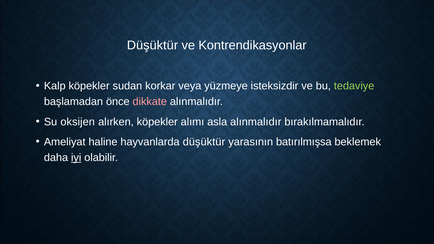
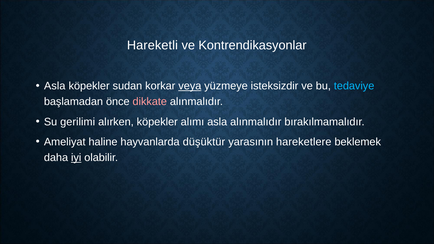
Düşüktür: Düşüktür -> Hareketli (152, 45)
Kalp: Kalp -> Asla (55, 86)
veya underline: none -> present (190, 86)
tedaviye colour: light green -> light blue (354, 86)
oksijen: oksijen -> gerilimi (78, 122)
batırılmışsa: batırılmışsa -> hareketlere (304, 142)
